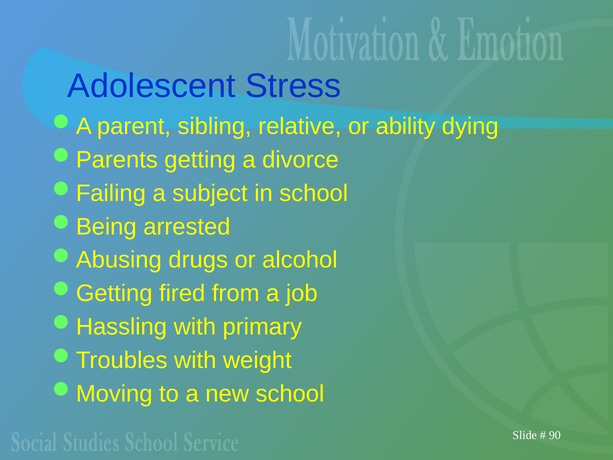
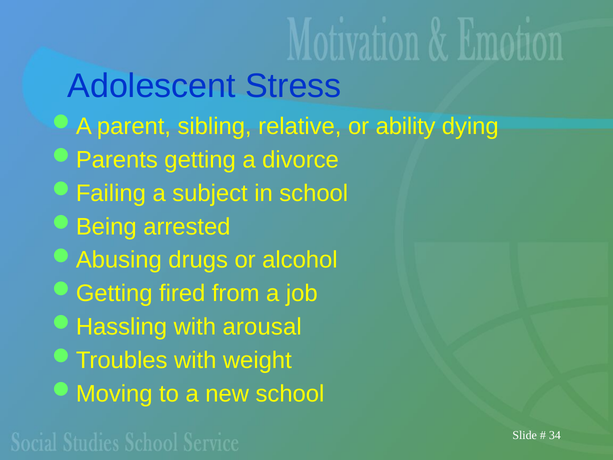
primary: primary -> arousal (262, 327)
90: 90 -> 34 (555, 435)
